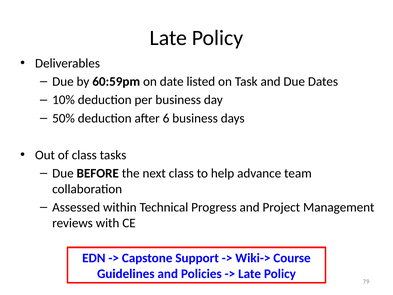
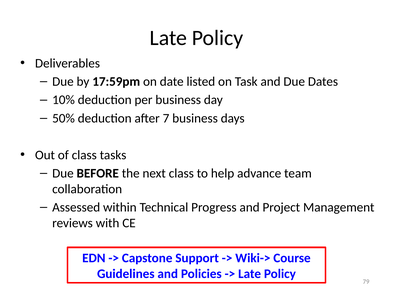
60:59pm: 60:59pm -> 17:59pm (116, 81)
6: 6 -> 7 (166, 118)
